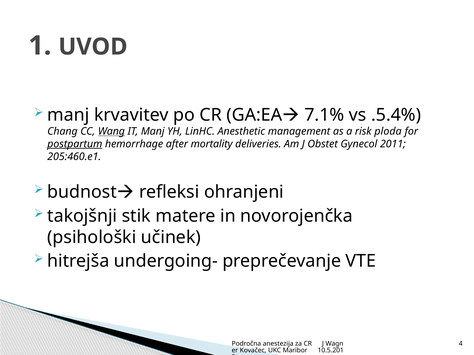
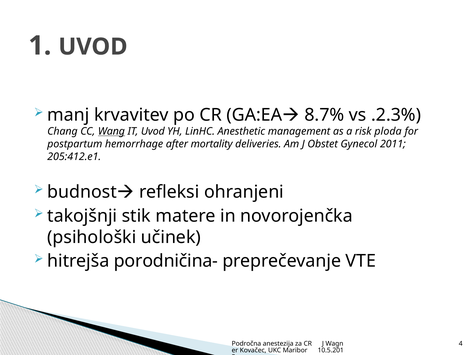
7.1%: 7.1% -> 8.7% (324, 115)
.5.4%: .5.4% -> .2.3% (396, 115)
IT Manj: Manj -> Uvod (153, 132)
postpartum underline: present -> none (75, 144)
205:460.e1: 205:460.e1 -> 205:412.e1 (74, 157)
undergoing-: undergoing- -> porodničina- (166, 261)
